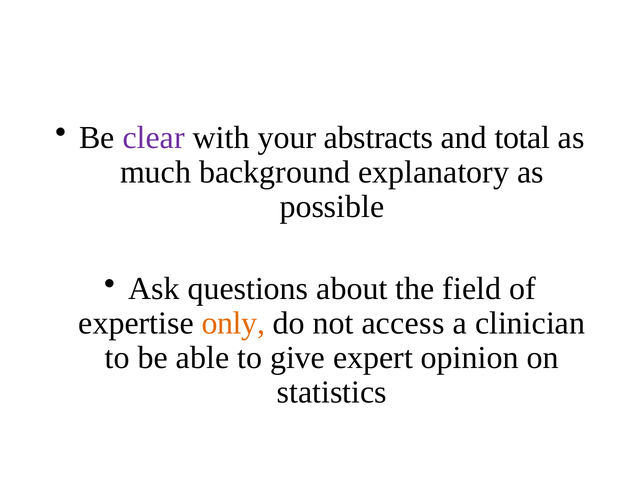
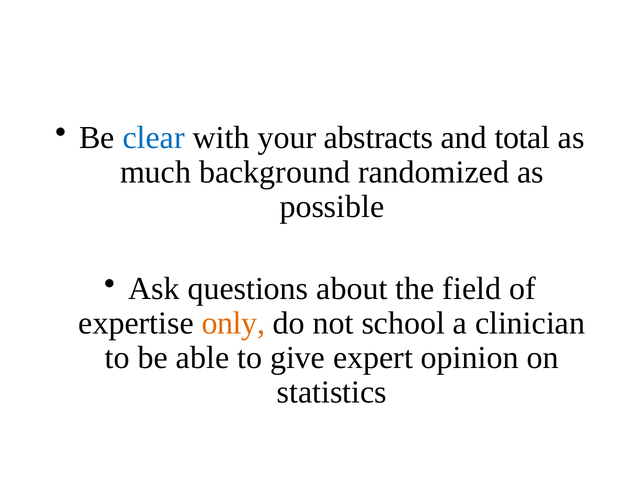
clear colour: purple -> blue (154, 138)
explanatory: explanatory -> randomized (434, 172)
access: access -> school (403, 323)
